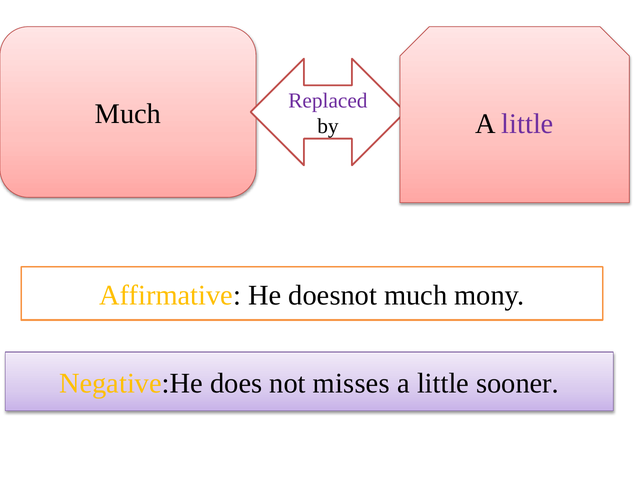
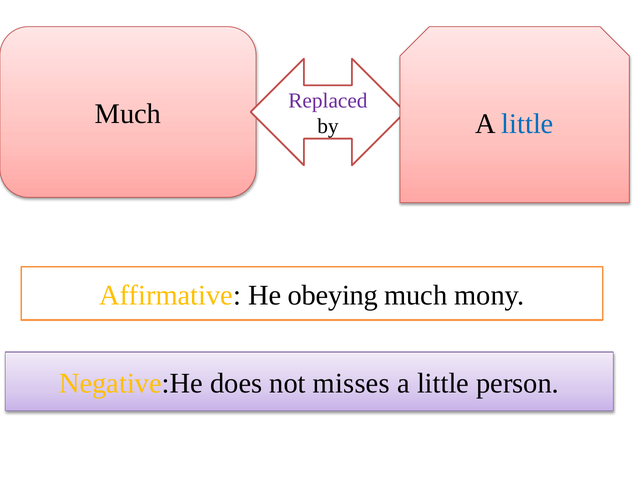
little colour: purple -> blue (528, 124)
doesnot: doesnot -> obeying (333, 295)
sooner: sooner -> person (518, 383)
